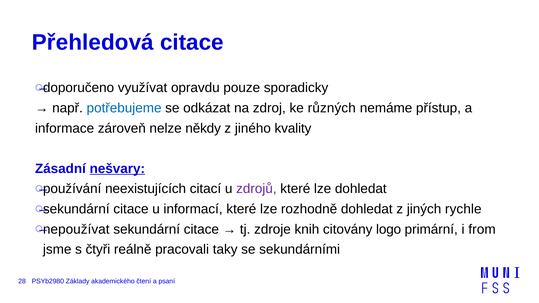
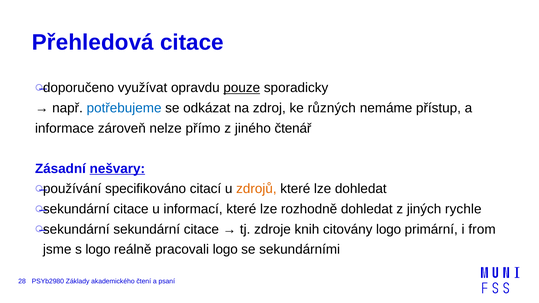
pouze underline: none -> present (242, 88)
někdy: někdy -> přímo (203, 128)
kvality: kvality -> čtenář (293, 128)
neexistujících: neexistujících -> specifikováno (146, 189)
zdrojů colour: purple -> orange (256, 189)
nepoužívat: nepoužívat -> sekundární (76, 229)
s čtyři: čtyři -> logo (98, 250)
pracovali taky: taky -> logo (225, 250)
